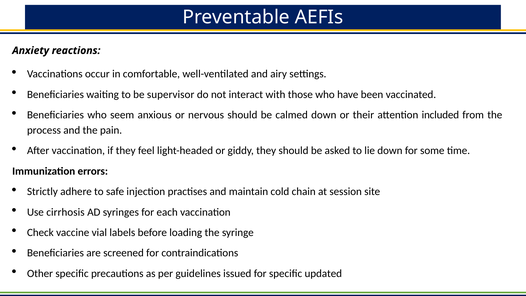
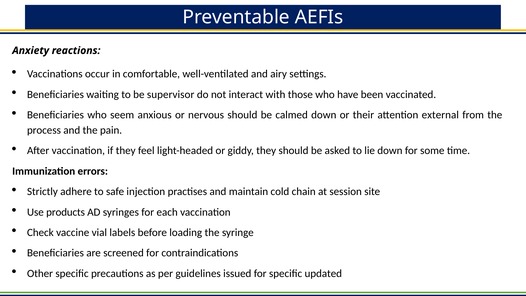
included: included -> external (440, 115)
cirrhosis: cirrhosis -> products (66, 212)
